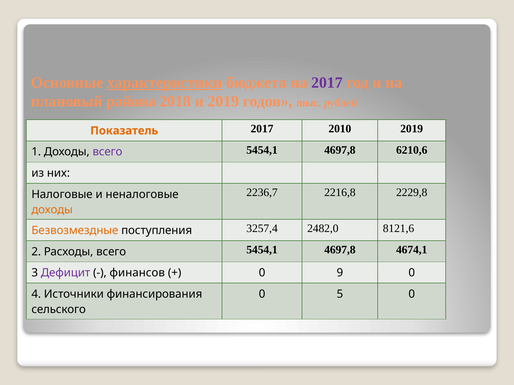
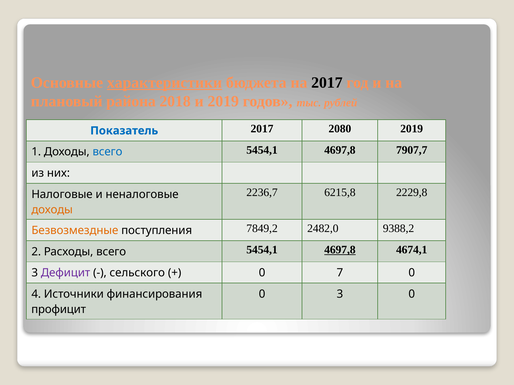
2017 colour: purple -> black (327, 83)
Показатель colour: orange -> blue (124, 131)
2010: 2010 -> 2080 (340, 129)
всего colour: purple -> blue (107, 152)
6210,6: 6210,6 -> 7907,7 (412, 150)
2216,8: 2216,8 -> 6215,8 (340, 193)
3257,4: 3257,4 -> 7849,2 (262, 229)
8121,6: 8121,6 -> 9388,2 (398, 229)
4697,8 underline: none -> present (340, 250)
финансов: финансов -> сельского (137, 273)
9: 9 -> 7 (340, 273)
0 5: 5 -> 3 (340, 294)
сельского: сельского -> профицит (59, 310)
